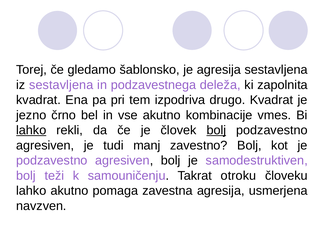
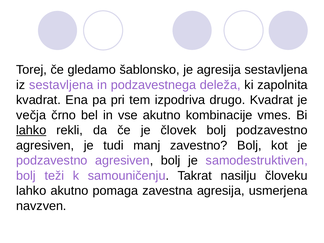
jezno: jezno -> večja (31, 115)
bolj underline: present -> none (216, 130)
otroku: otroku -> nasilju (238, 176)
